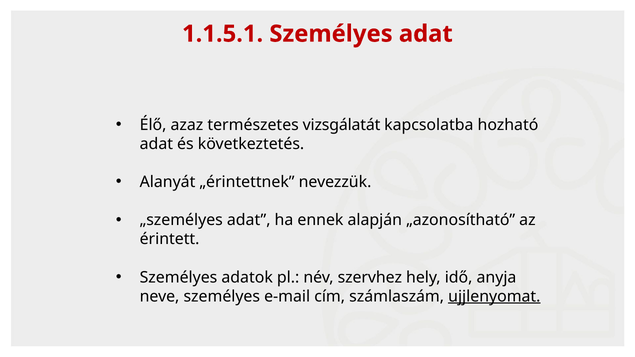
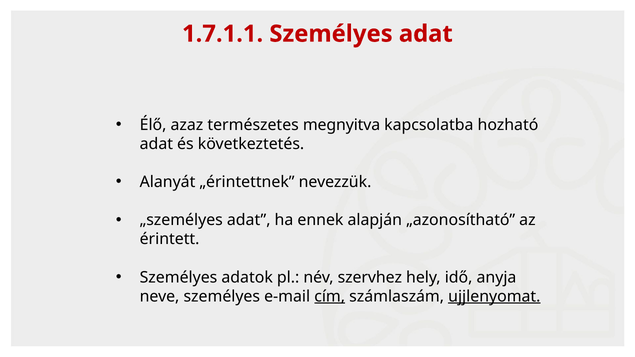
1.1.5.1: 1.1.5.1 -> 1.7.1.1 (223, 34)
vizsgálatát: vizsgálatát -> megnyitva (342, 125)
cím underline: none -> present (330, 296)
